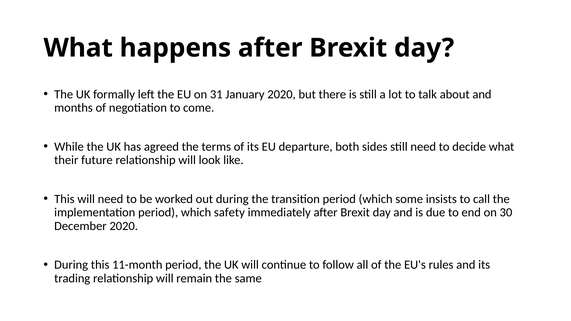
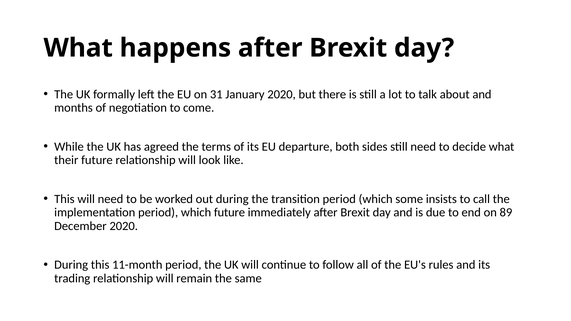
which safety: safety -> future (229, 213)
30: 30 -> 89 (506, 213)
